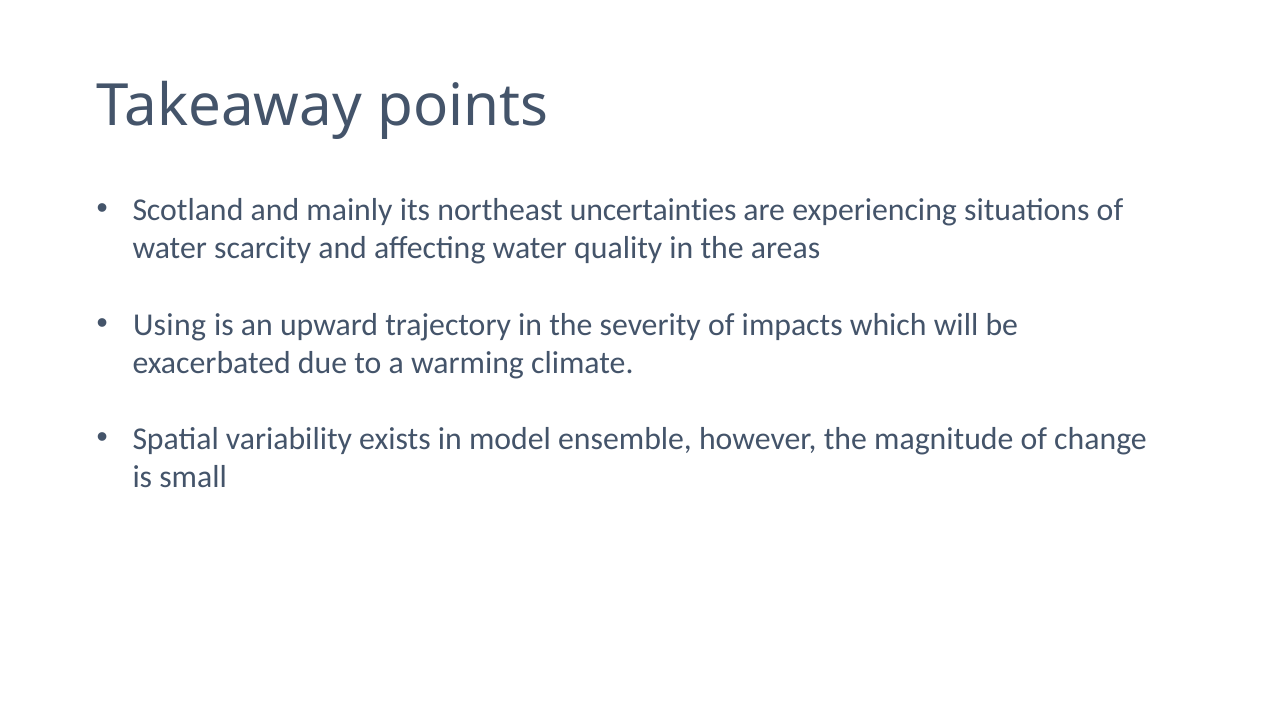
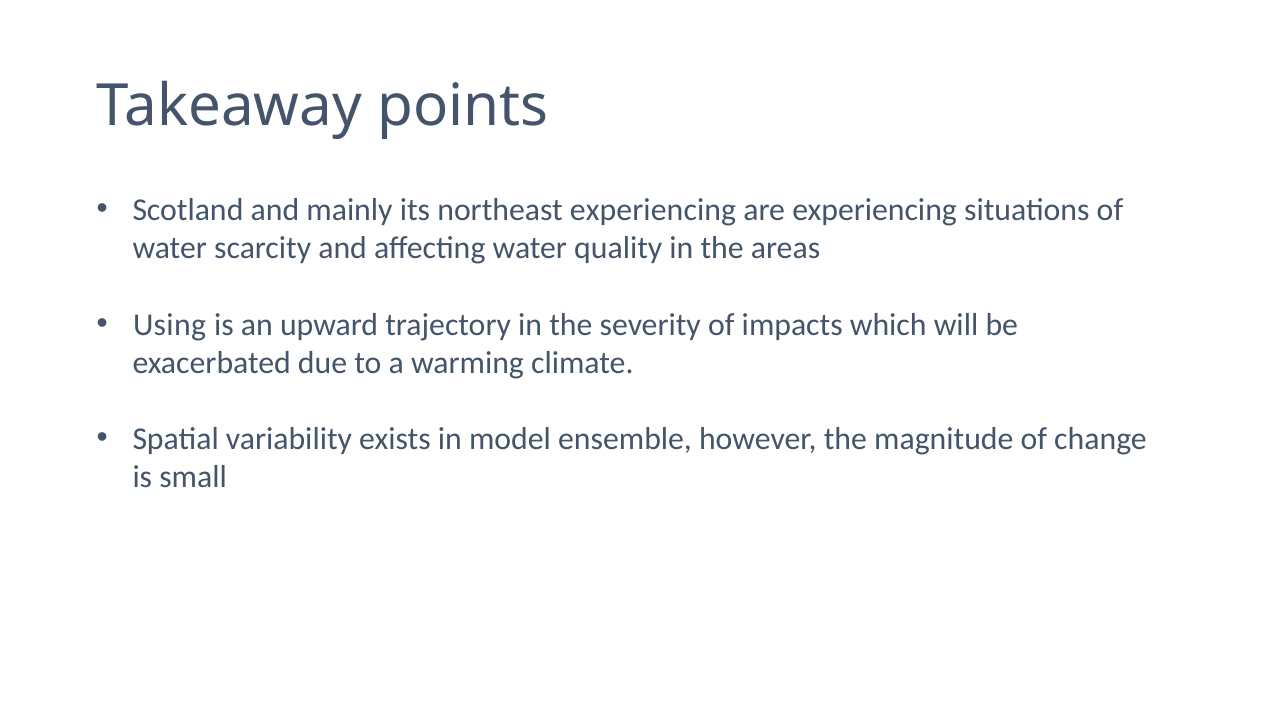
northeast uncertainties: uncertainties -> experiencing (653, 210)
